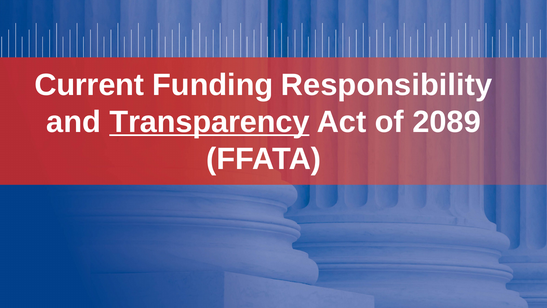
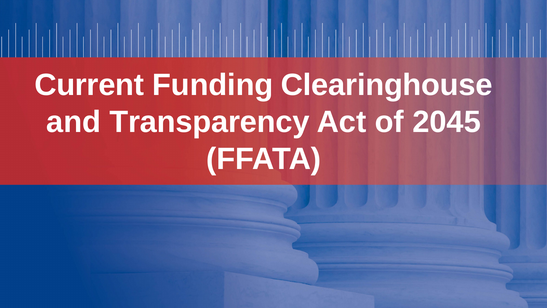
Responsibility: Responsibility -> Clearinghouse (387, 85)
Transparency underline: present -> none (209, 122)
2089: 2089 -> 2045 (447, 122)
